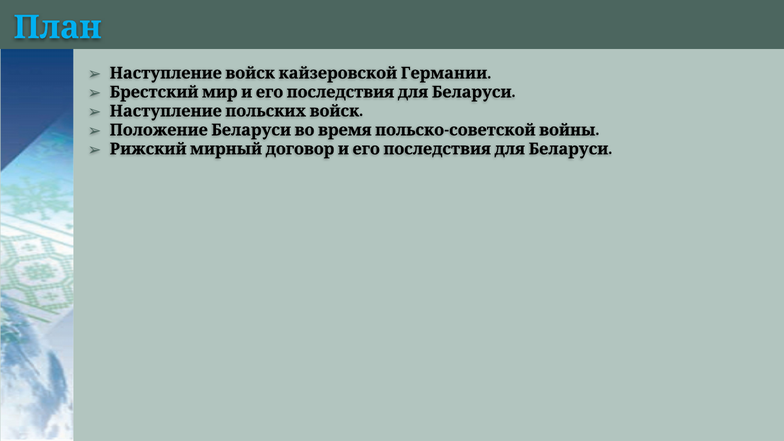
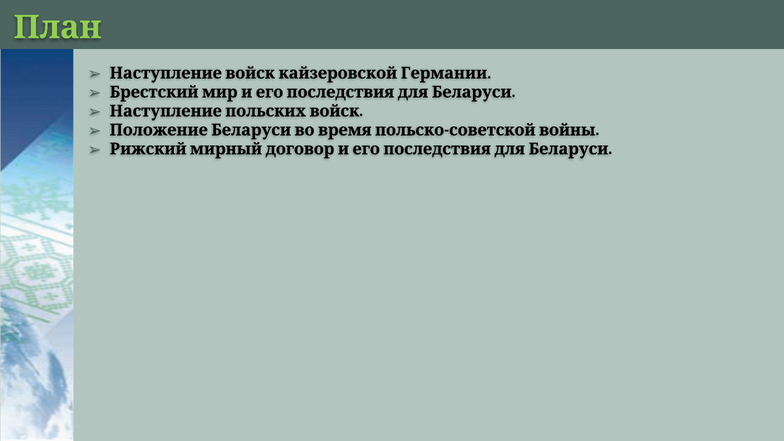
План colour: light blue -> light green (58, 27)
